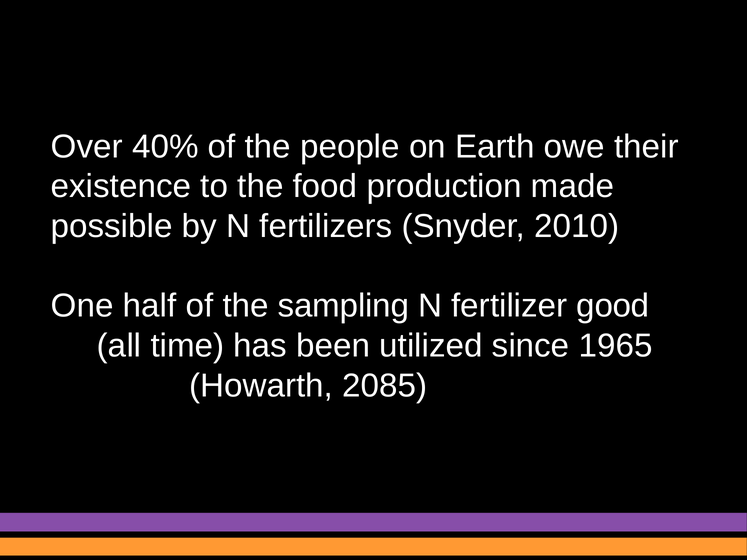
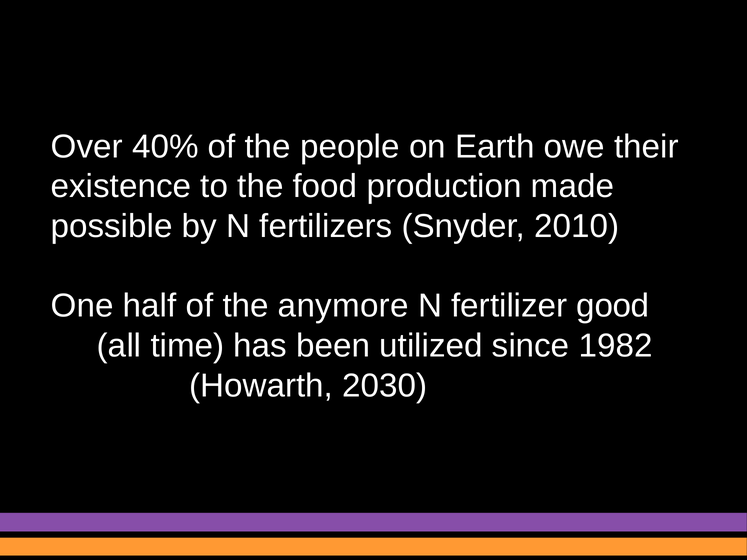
sampling: sampling -> anymore (343, 306)
1965: 1965 -> 1982 (616, 346)
2085: 2085 -> 2030 (385, 386)
